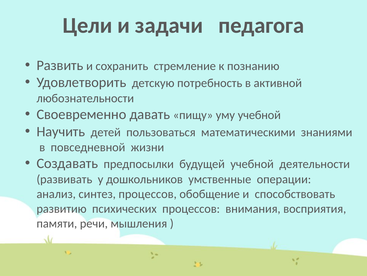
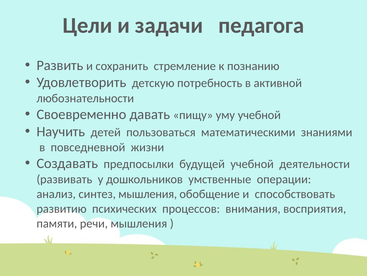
синтез процессов: процессов -> мышления (148, 194)
